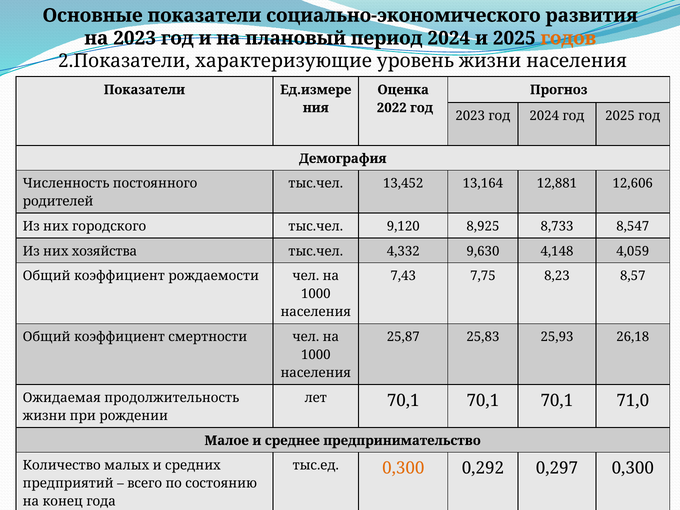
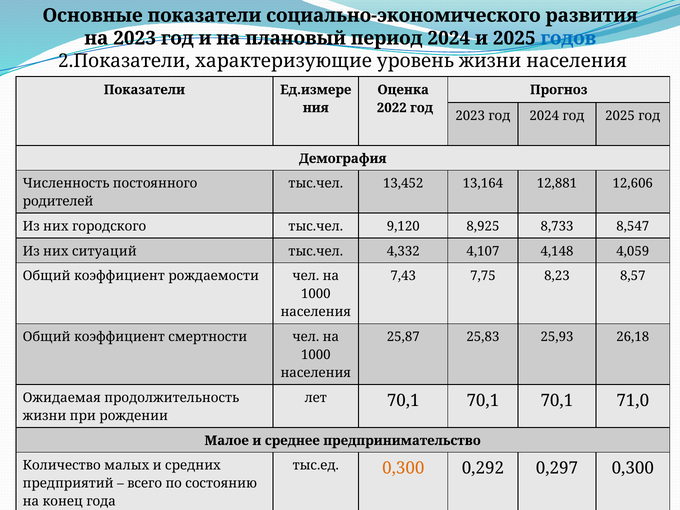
годов colour: orange -> blue (568, 38)
хозяйства: хозяйства -> ситуаций (104, 251)
9,630: 9,630 -> 4,107 (483, 251)
